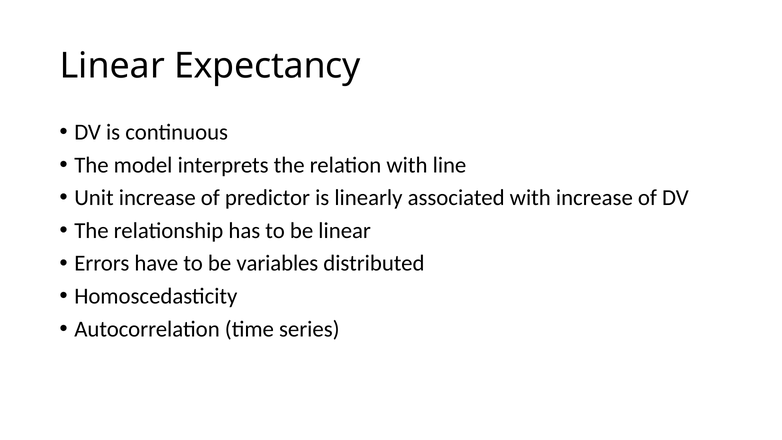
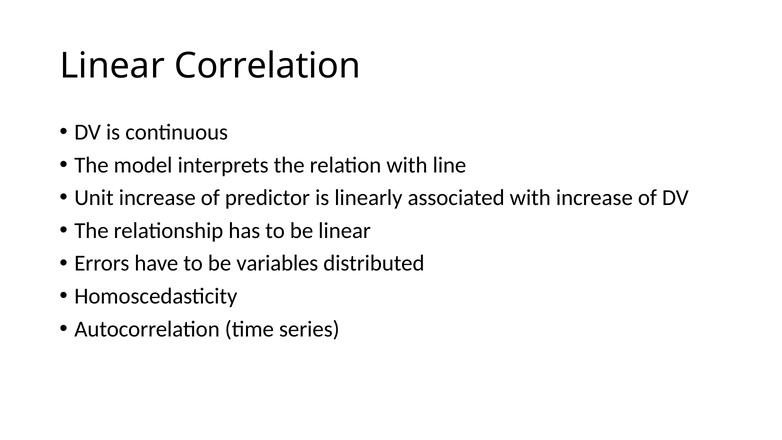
Expectancy: Expectancy -> Correlation (267, 66)
